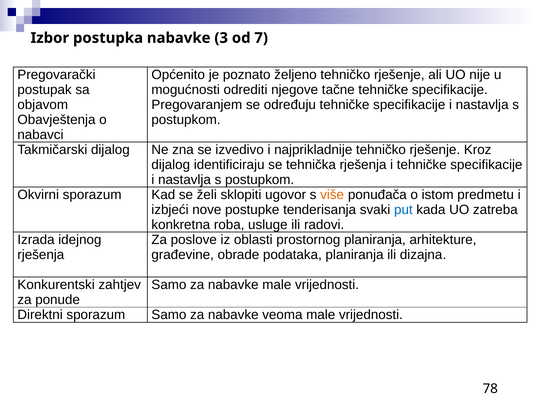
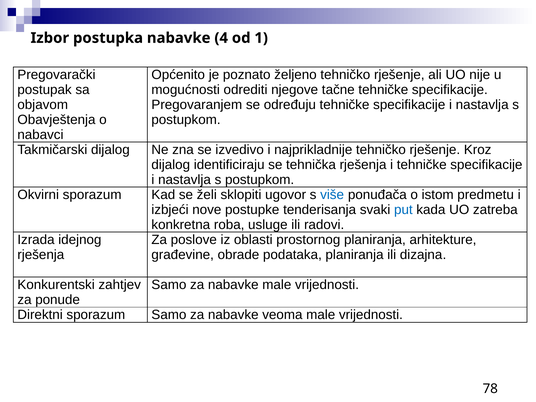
3: 3 -> 4 (221, 38)
7: 7 -> 1 (261, 38)
više colour: orange -> blue (332, 195)
